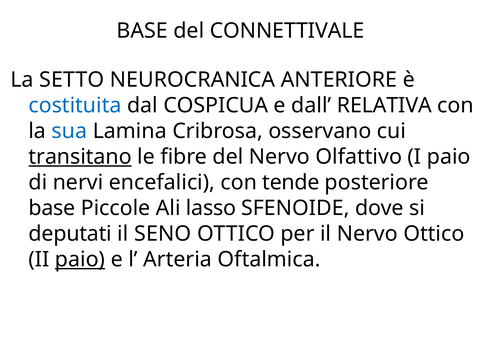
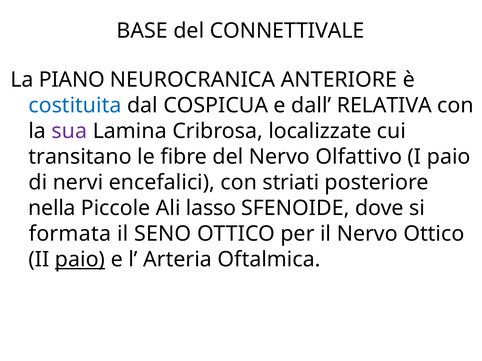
SETTO: SETTO -> PIANO (72, 80)
sua colour: blue -> purple (69, 131)
osservano: osservano -> localizzate (320, 131)
transitano underline: present -> none (80, 157)
tende: tende -> striati (291, 183)
base: base -> nella (52, 208)
deputati: deputati -> formata (70, 234)
